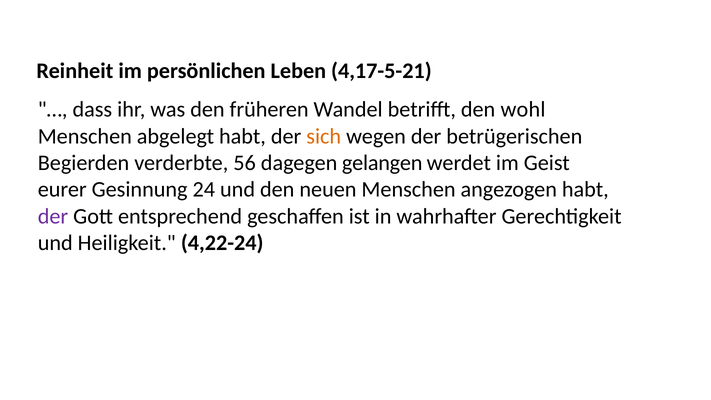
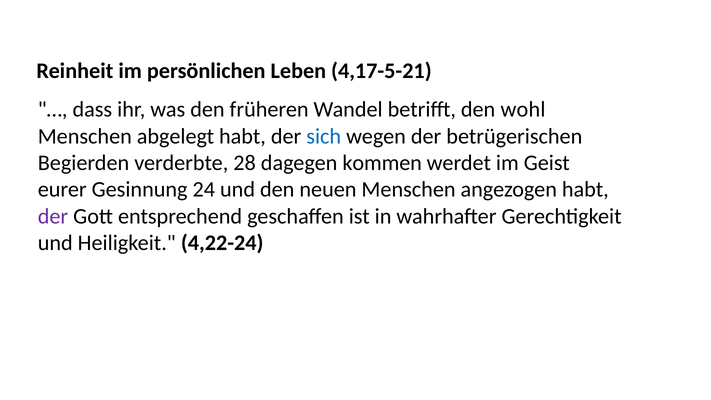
sich colour: orange -> blue (324, 136)
56: 56 -> 28 (245, 163)
gelangen: gelangen -> kommen (382, 163)
